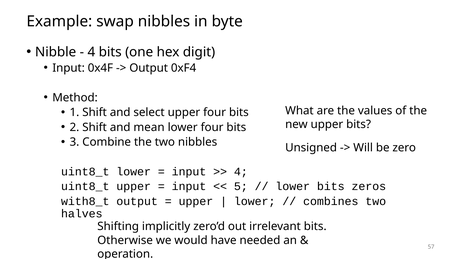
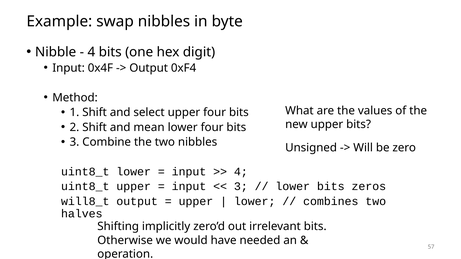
5: 5 -> 3 (241, 187)
with8_t: with8_t -> will8_t (85, 202)
